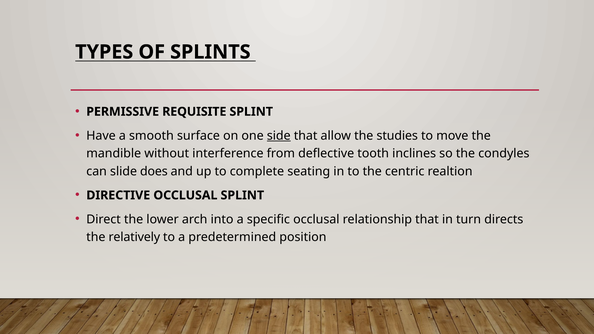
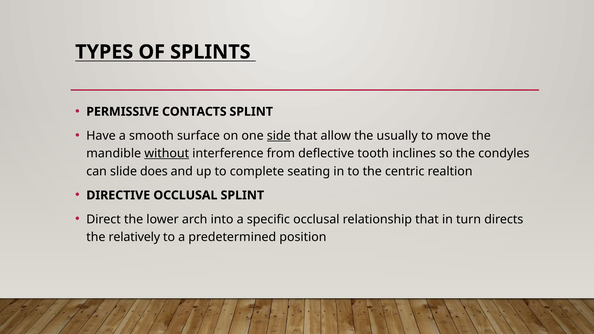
REQUISITE: REQUISITE -> CONTACTS (194, 112)
studies: studies -> usually (397, 136)
without underline: none -> present (167, 154)
